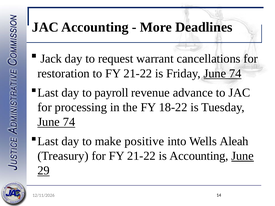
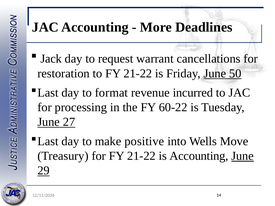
Friday June 74: 74 -> 50 (235, 73)
payroll: payroll -> format (111, 93)
advance: advance -> incurred (193, 93)
18-22: 18-22 -> 60-22 (173, 107)
74: 74 -> 27 (69, 122)
Aleah: Aleah -> Move (234, 141)
